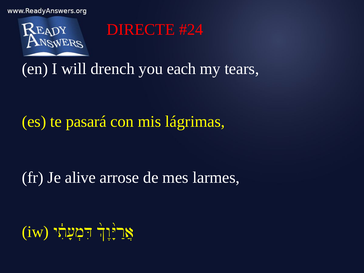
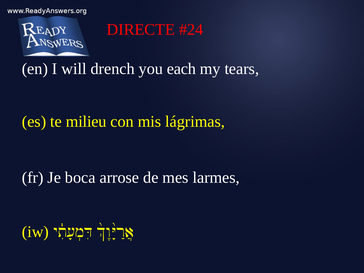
pasará: pasará -> milieu (86, 122)
alive: alive -> boca (80, 178)
